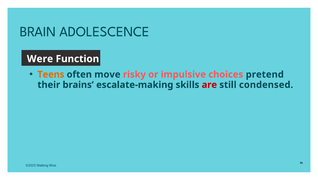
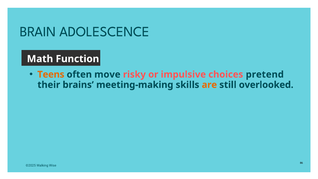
Were: Were -> Math (40, 59)
escalate-making: escalate-making -> meeting-making (135, 85)
are colour: red -> orange (209, 85)
condensed: condensed -> overlooked (266, 85)
